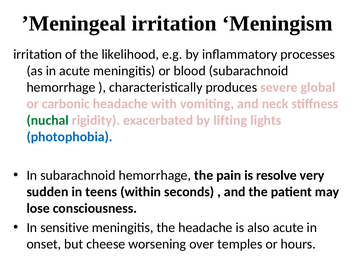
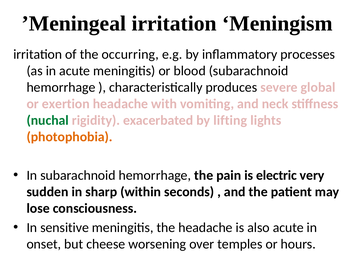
likelihood: likelihood -> occurring (130, 55)
carbonic: carbonic -> exertion (66, 104)
photophobia colour: blue -> orange (70, 137)
resolve: resolve -> electric (277, 176)
teens: teens -> sharp (101, 192)
